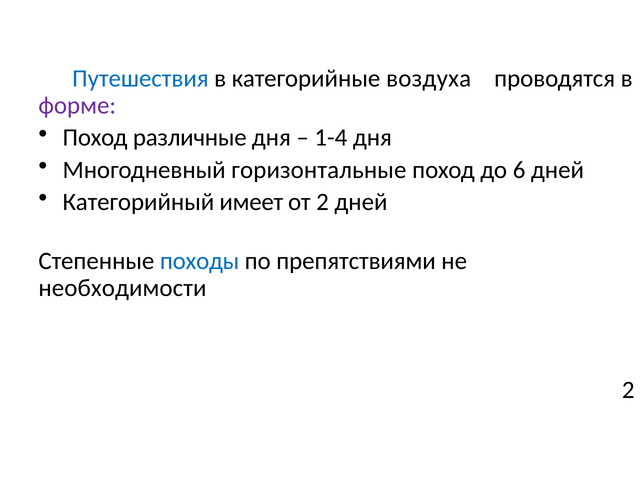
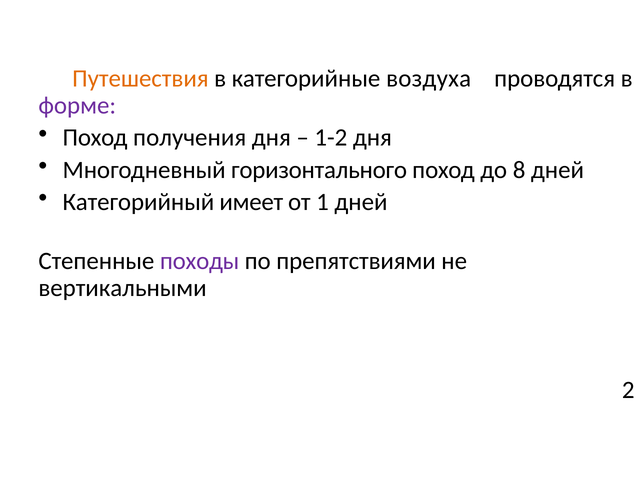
Путешествия colour: blue -> orange (140, 79)
различные: различные -> получения (190, 138)
1-4: 1-4 -> 1-2 (331, 138)
горизонтальные: горизонтальные -> горизонтального (319, 170)
6: 6 -> 8 (519, 170)
от 2: 2 -> 1 (323, 202)
походы colour: blue -> purple (200, 261)
необходимости: необходимости -> вертикальными (123, 288)
